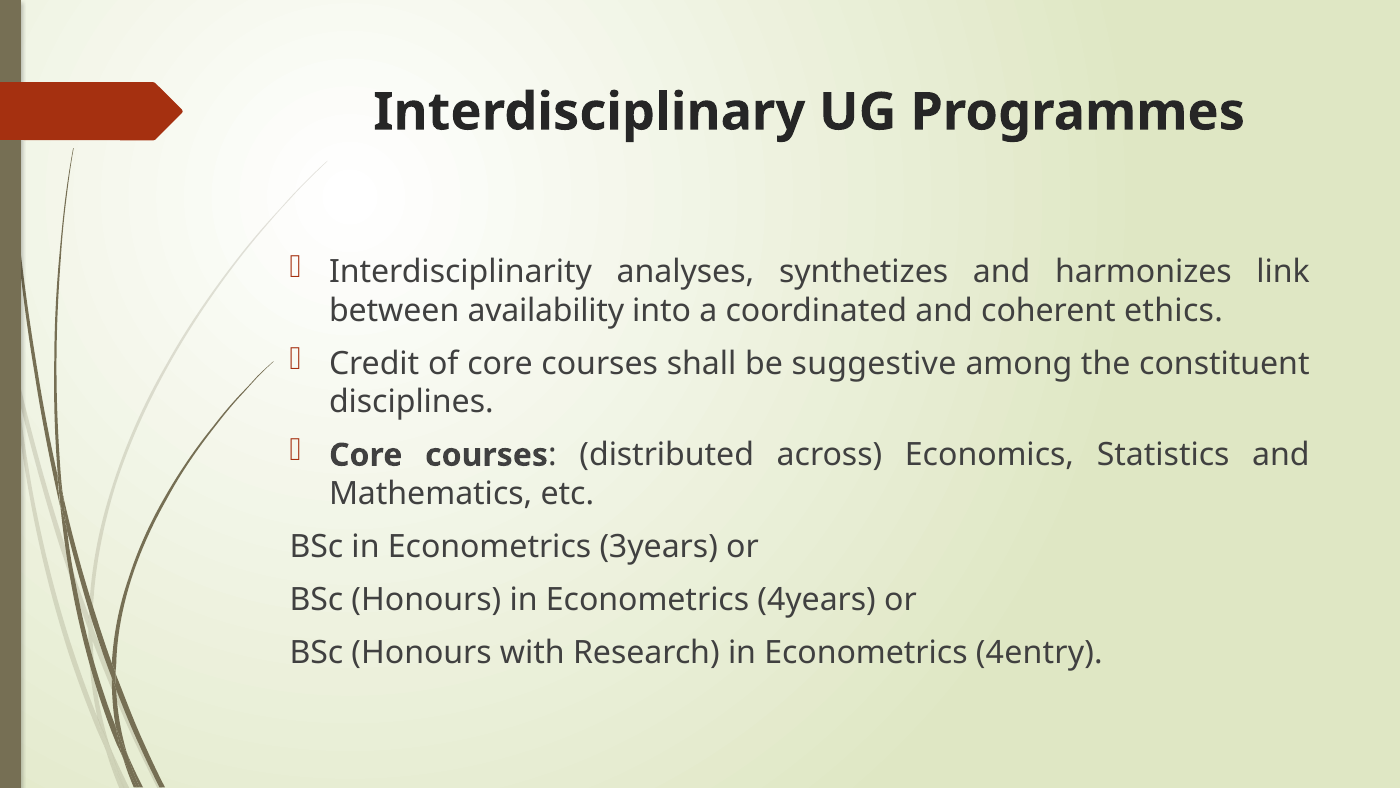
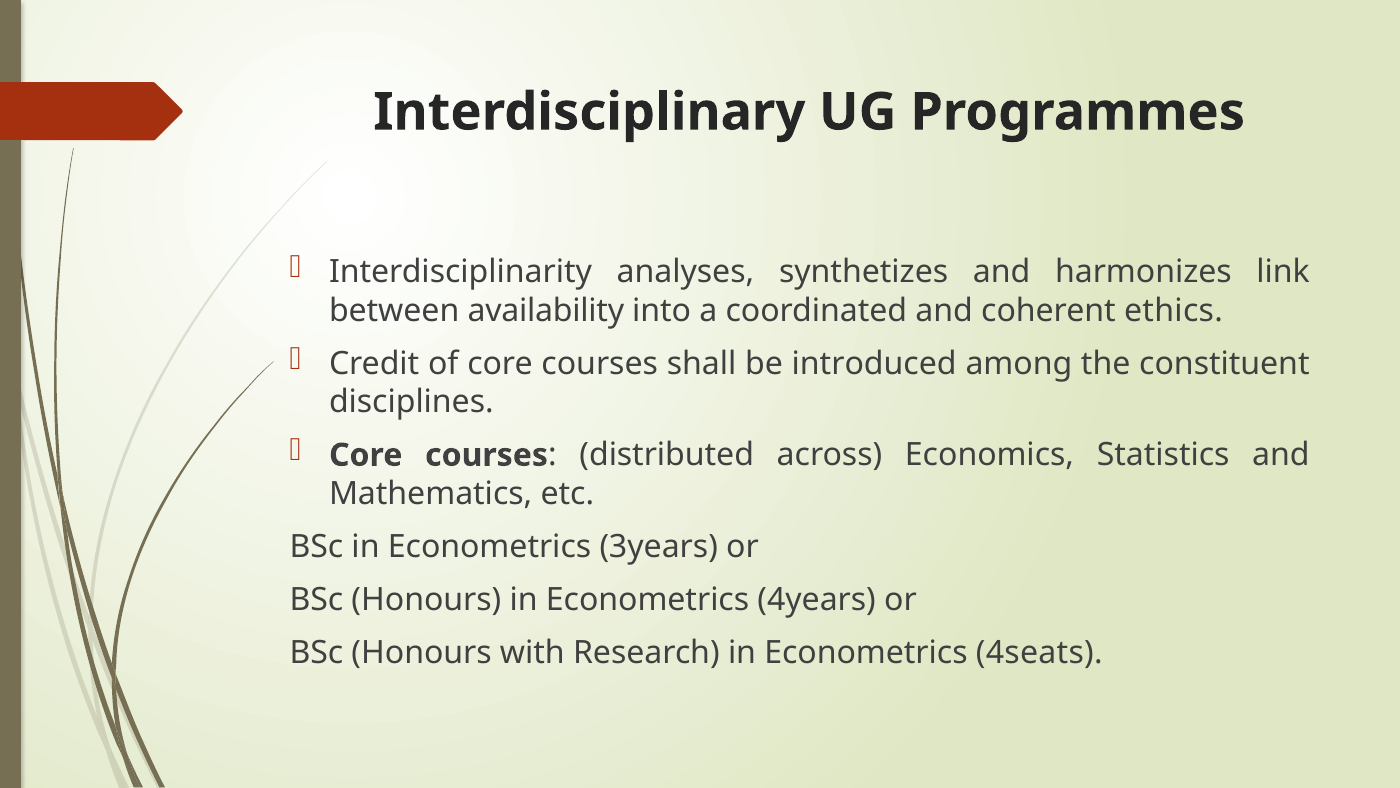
suggestive: suggestive -> introduced (874, 363)
4entry: 4entry -> 4seats (1039, 653)
